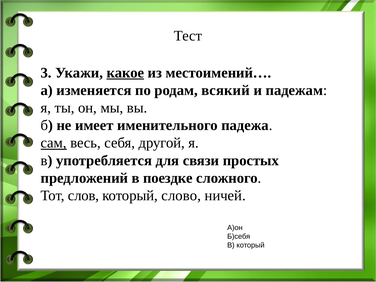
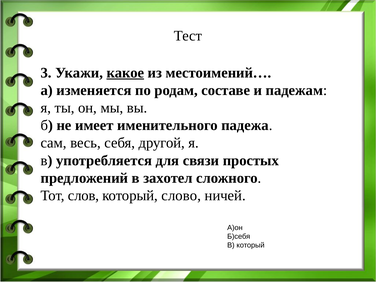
всякий: всякий -> составе (226, 90)
сам underline: present -> none (54, 143)
поездке: поездке -> захотел (168, 178)
